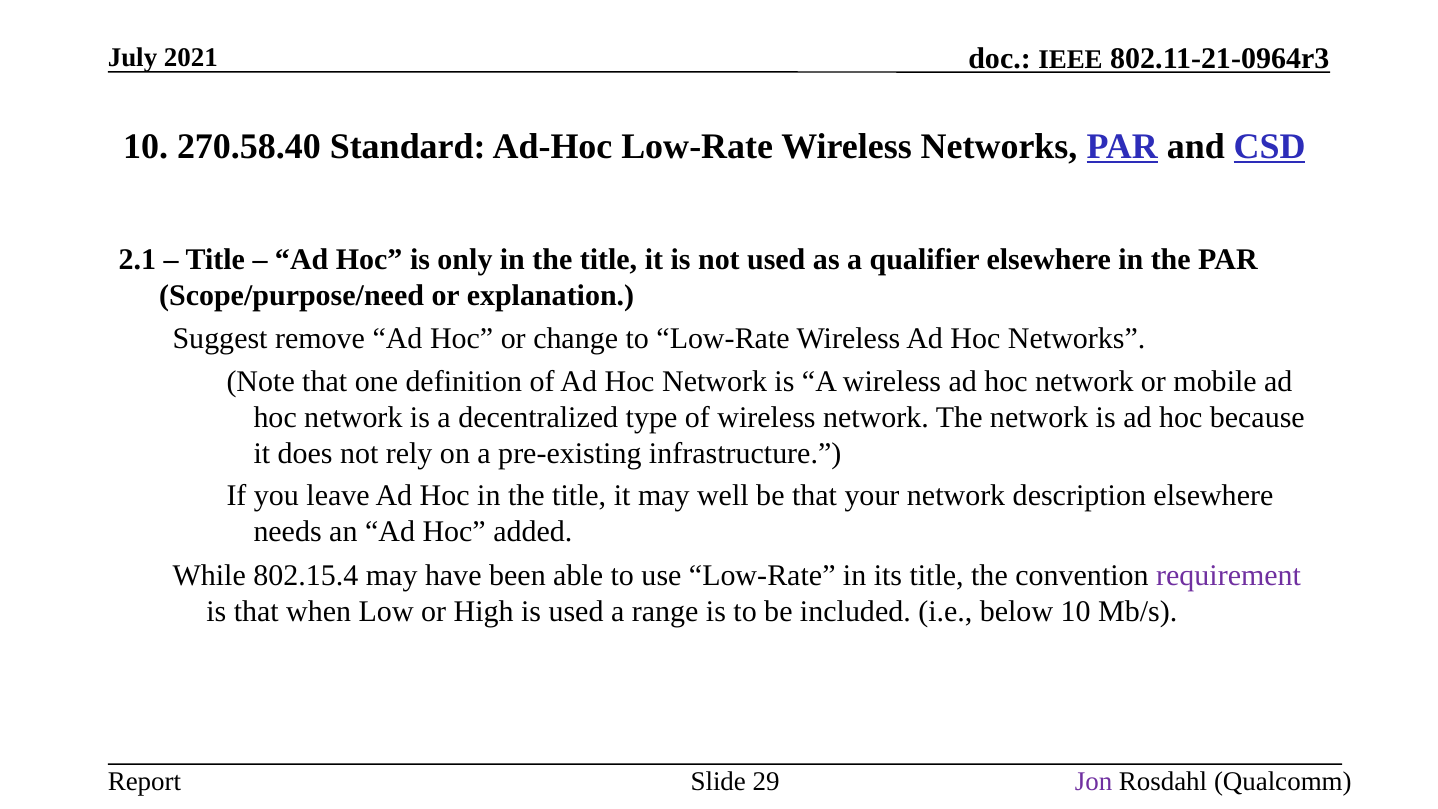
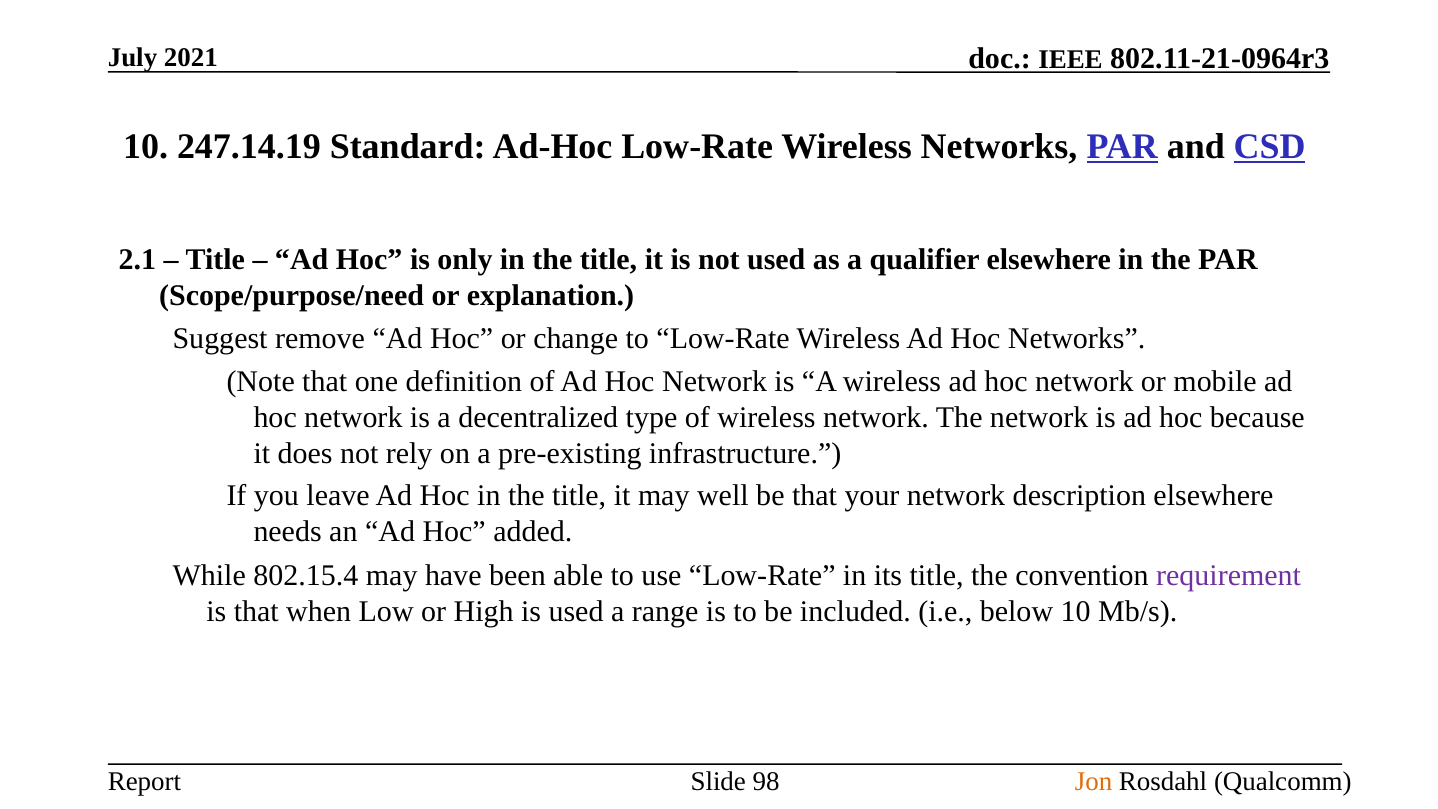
270.58.40: 270.58.40 -> 247.14.19 (249, 146)
29: 29 -> 98 (766, 782)
Jon colour: purple -> orange (1094, 782)
